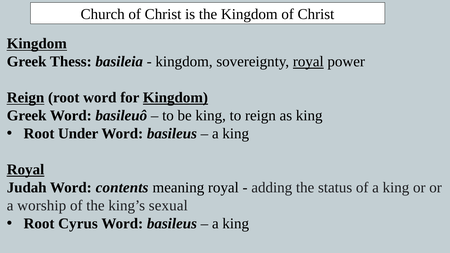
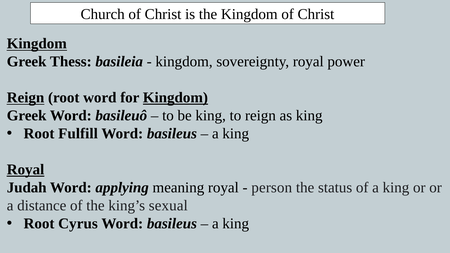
royal underline: present -> none (308, 62)
Under: Under -> Fulfill (78, 134)
contents: contents -> applying (122, 188)
adding: adding -> person (272, 188)
worship: worship -> distance (42, 206)
